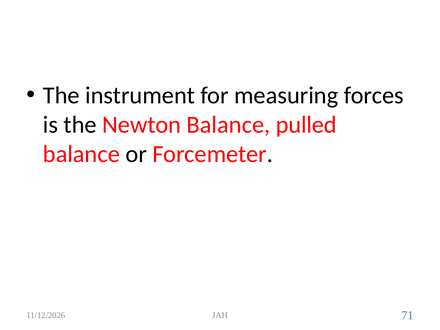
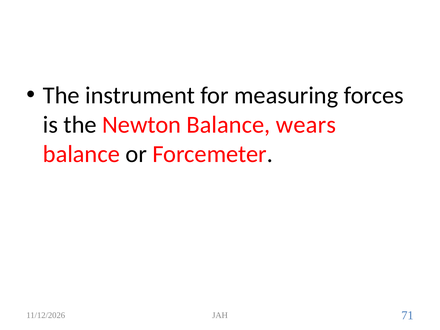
pulled: pulled -> wears (306, 125)
